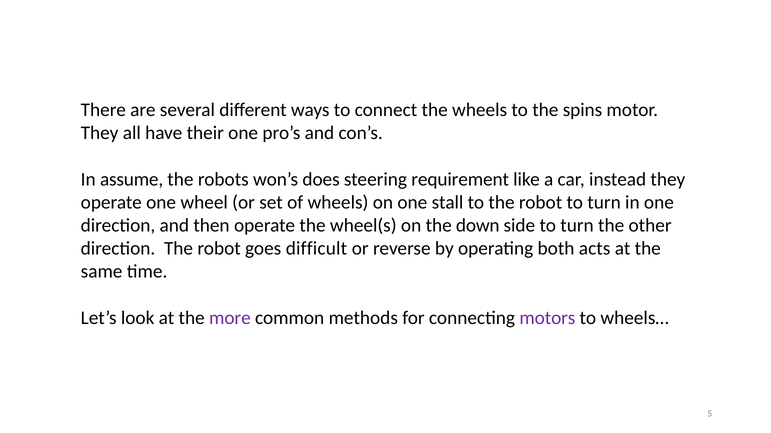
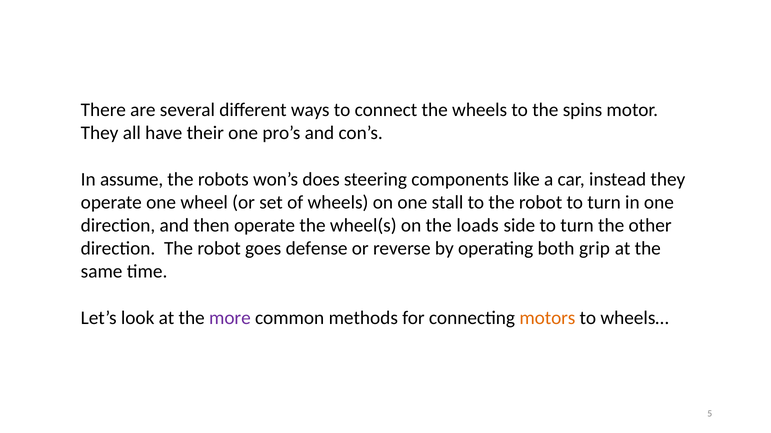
requirement: requirement -> components (460, 179)
down: down -> loads (478, 226)
difficult: difficult -> defense (317, 249)
acts: acts -> grip (595, 249)
motors colour: purple -> orange (547, 318)
